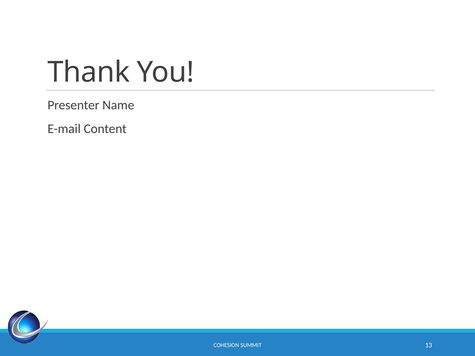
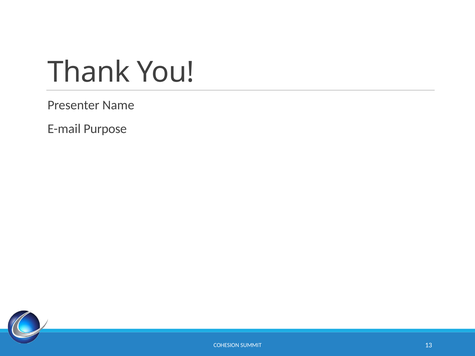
Content: Content -> Purpose (105, 129)
